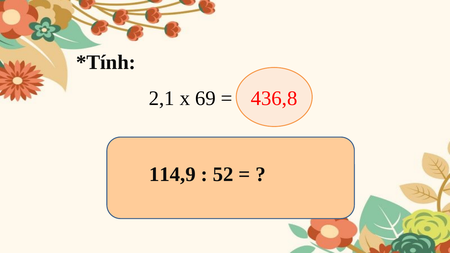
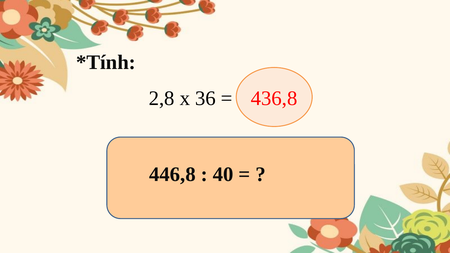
2,1: 2,1 -> 2,8 (162, 98)
69: 69 -> 36 (206, 98)
114,9: 114,9 -> 446,8 (172, 174)
52: 52 -> 40 (223, 174)
